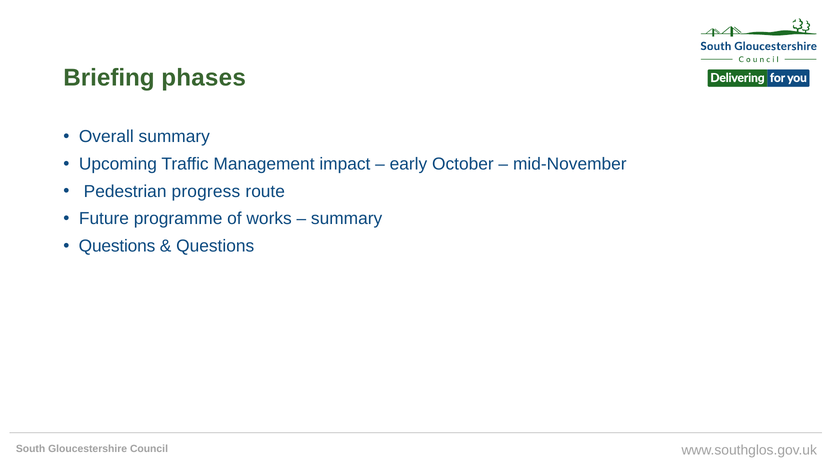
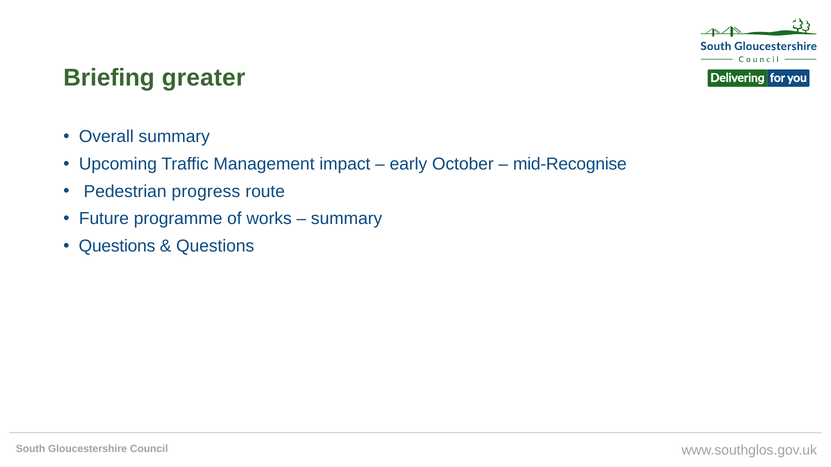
phases: phases -> greater (204, 78)
mid-November: mid-November -> mid-Recognise (570, 164)
